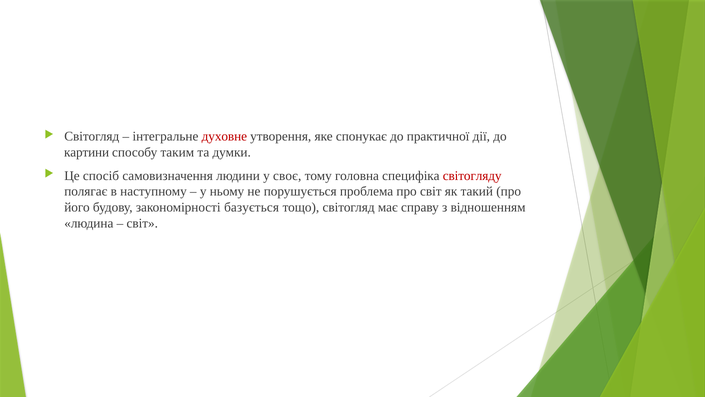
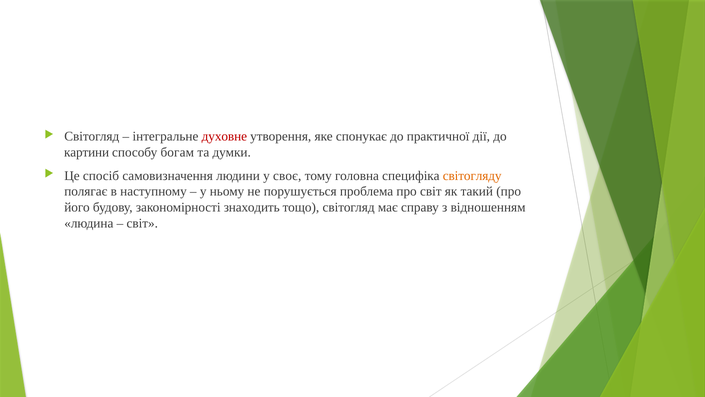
таким: таким -> богам (177, 152)
світогляду colour: red -> orange (472, 176)
базується: базується -> знаходить (252, 207)
